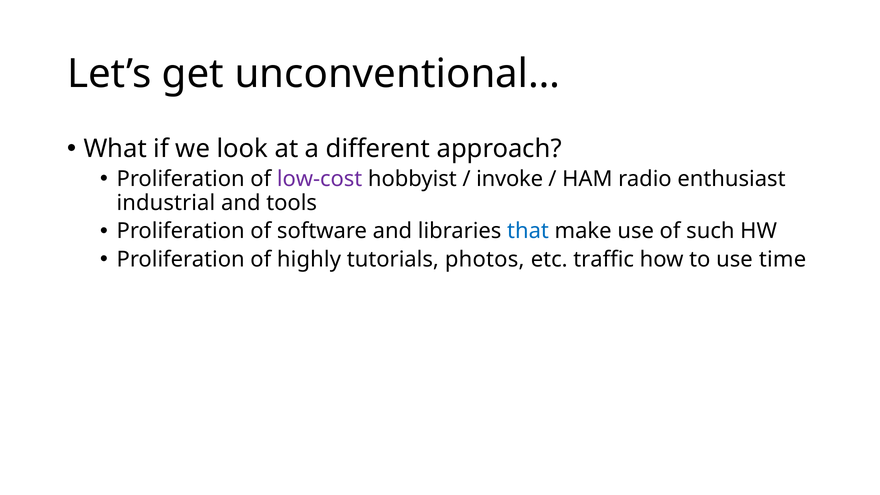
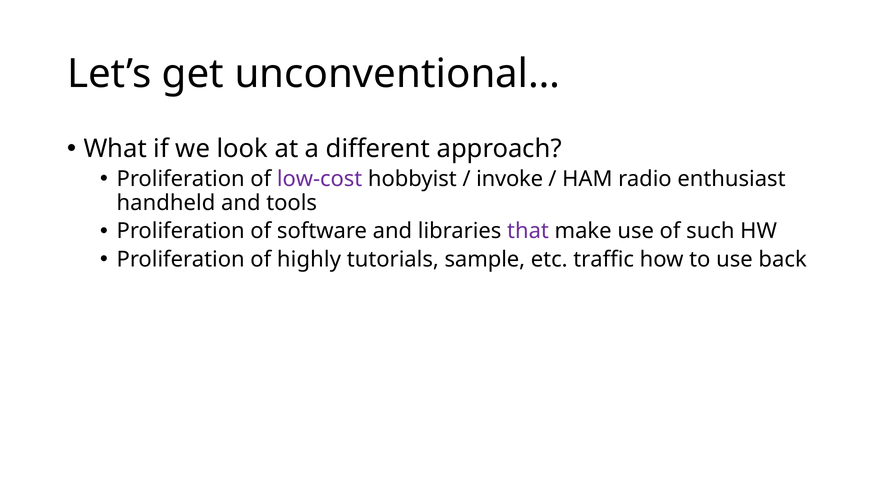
industrial: industrial -> handheld (166, 203)
that colour: blue -> purple (528, 231)
photos: photos -> sample (485, 259)
time: time -> back (783, 259)
